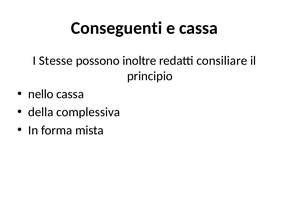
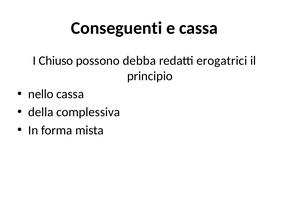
Stesse: Stesse -> Chiuso (56, 61)
inoltre: inoltre -> debba (139, 61)
consiliare: consiliare -> erogatrici (222, 61)
